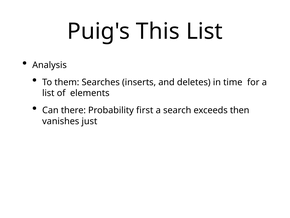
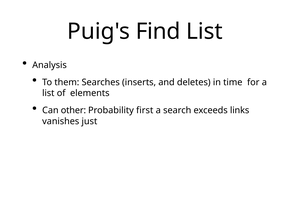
This: This -> Find (158, 31)
there: there -> other (73, 110)
then: then -> links (240, 110)
